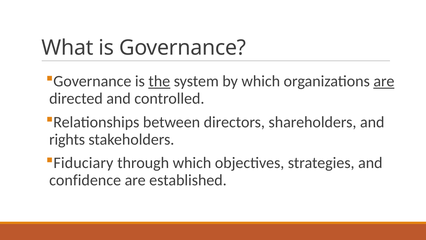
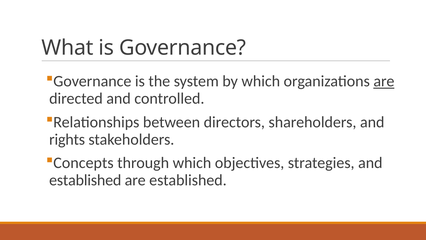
the underline: present -> none (159, 81)
Fiduciary: Fiduciary -> Concepts (83, 163)
confidence: confidence -> established (85, 180)
